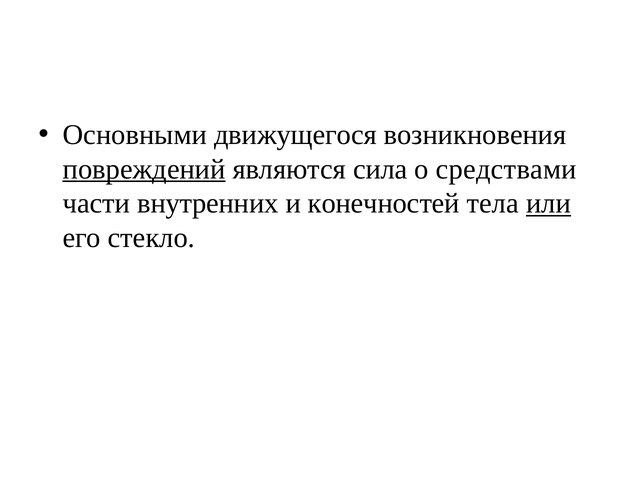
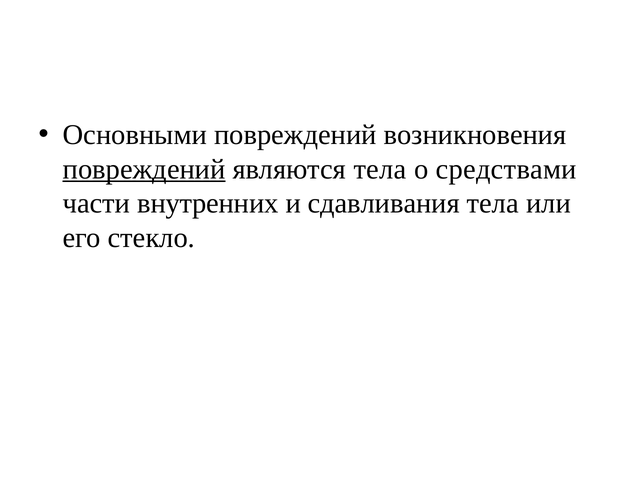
Основными движущегося: движущегося -> повреждений (295, 135)
являются сила: сила -> тела (380, 169)
конечностей: конечностей -> сдавливания (384, 203)
или underline: present -> none (548, 203)
